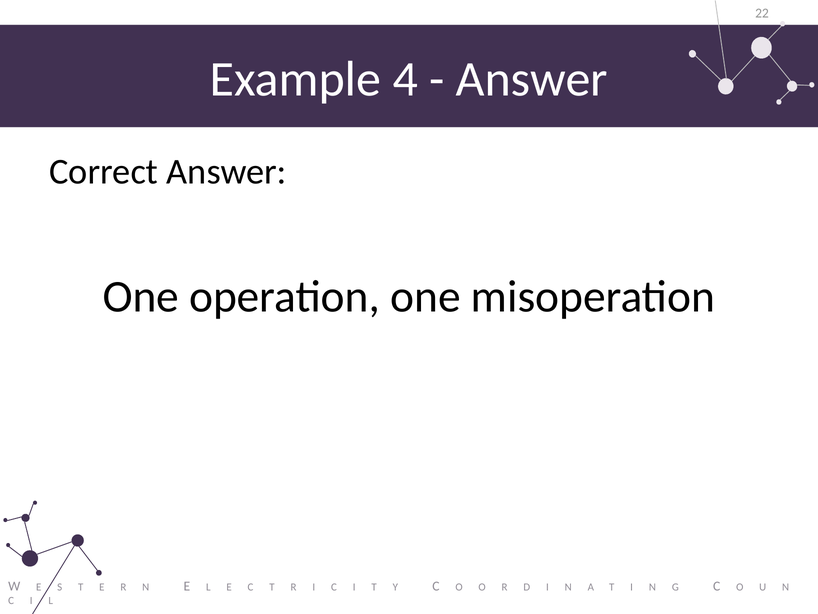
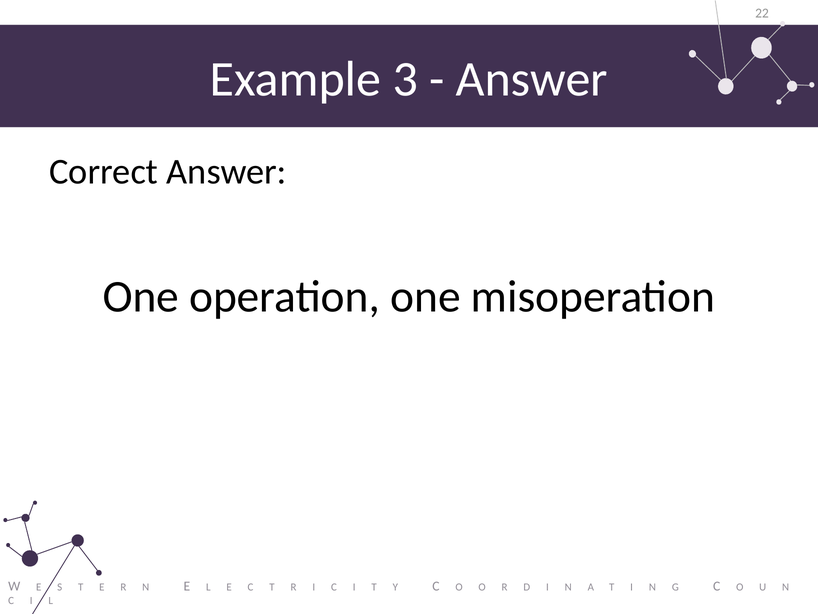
4: 4 -> 3 (405, 79)
